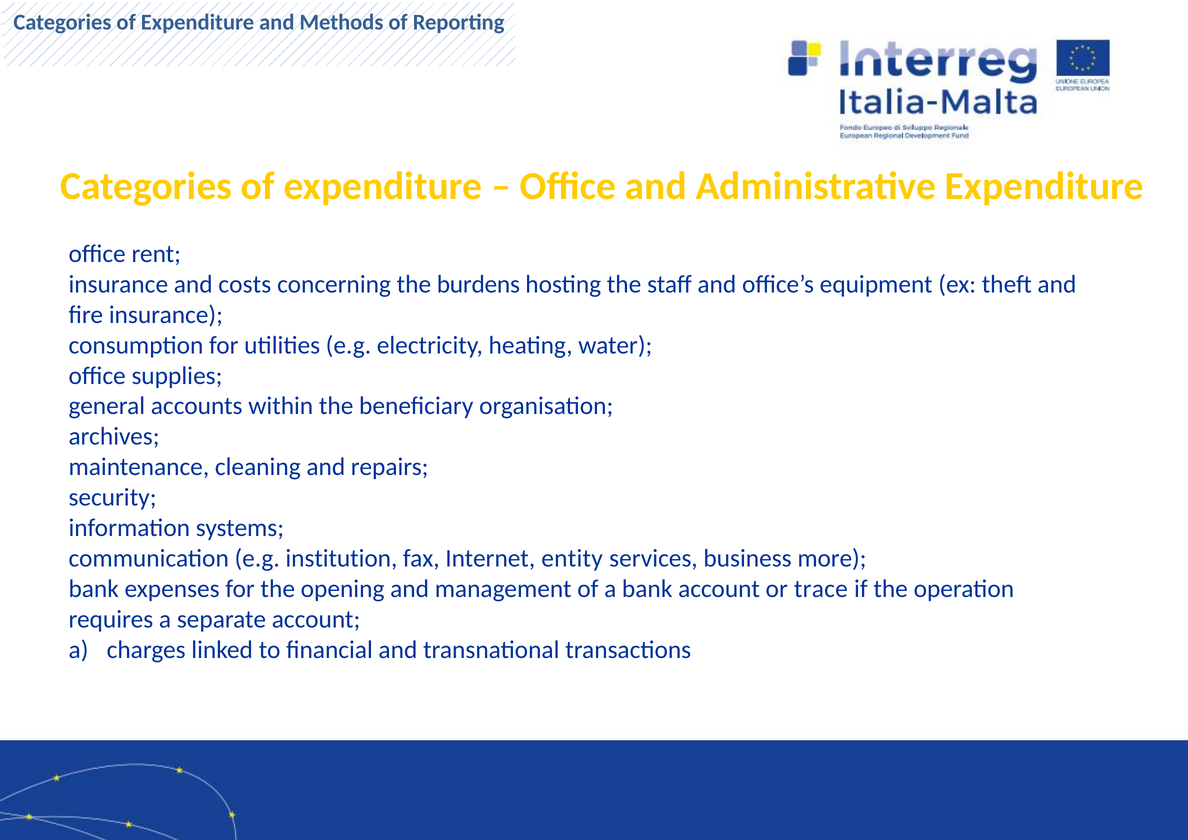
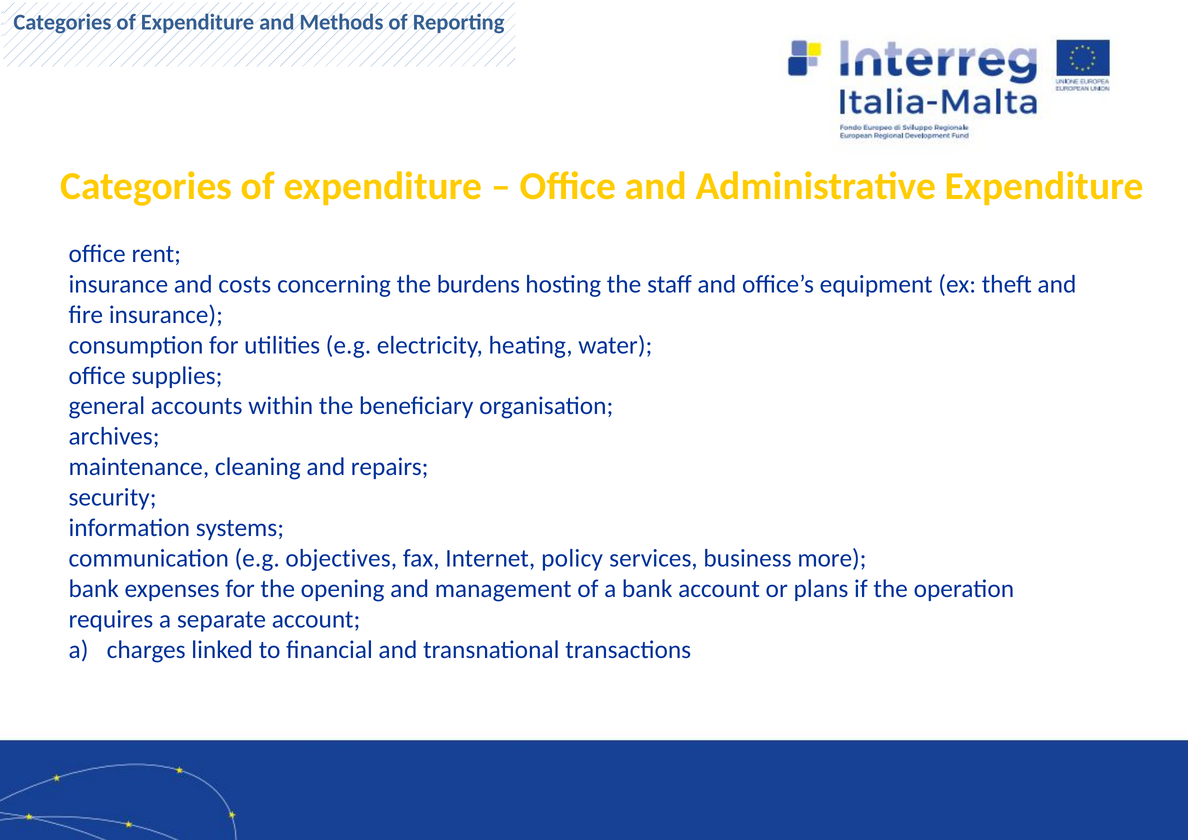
institution: institution -> objectives (341, 559)
entity: entity -> policy (572, 559)
trace: trace -> plans (821, 589)
